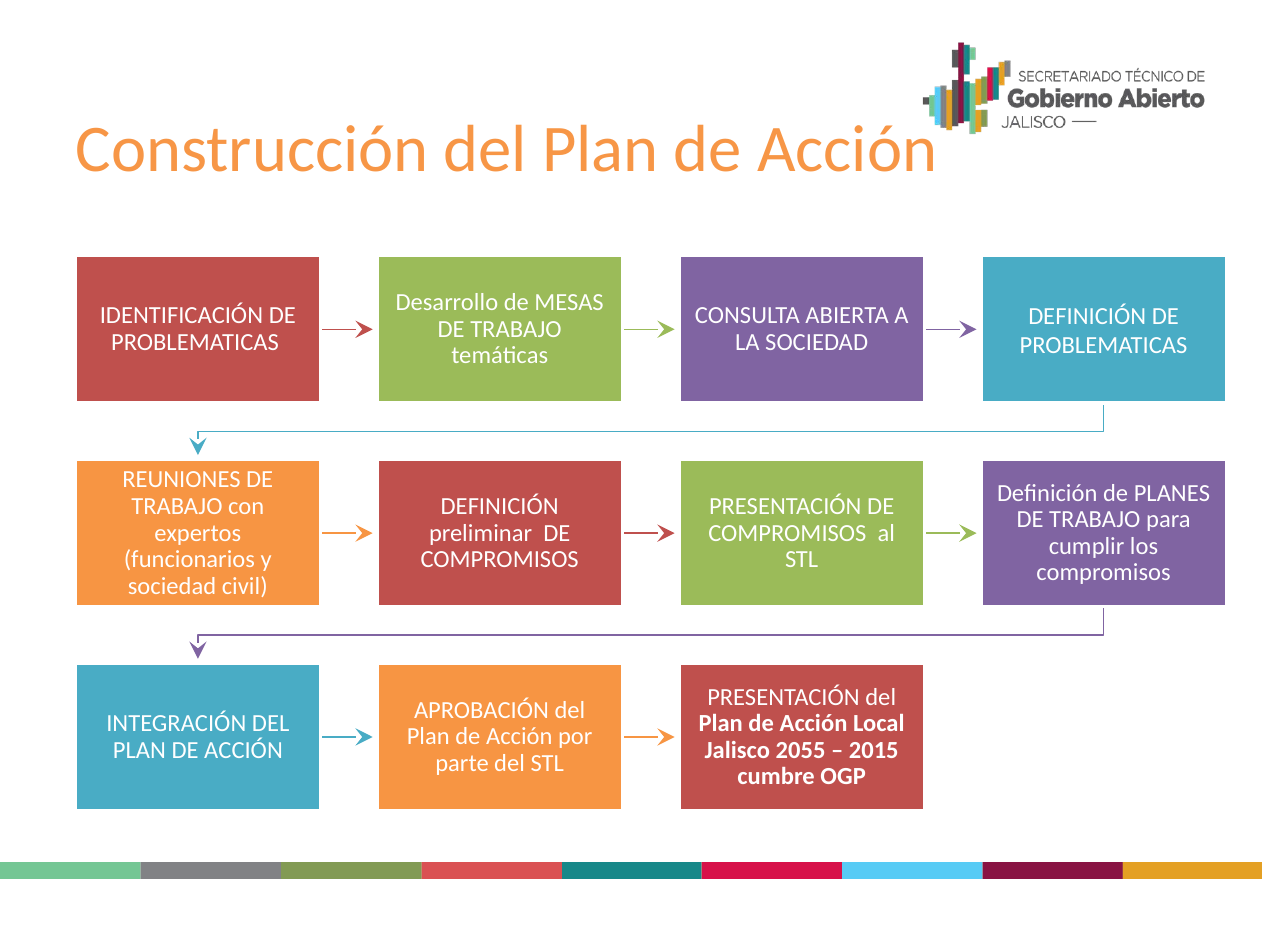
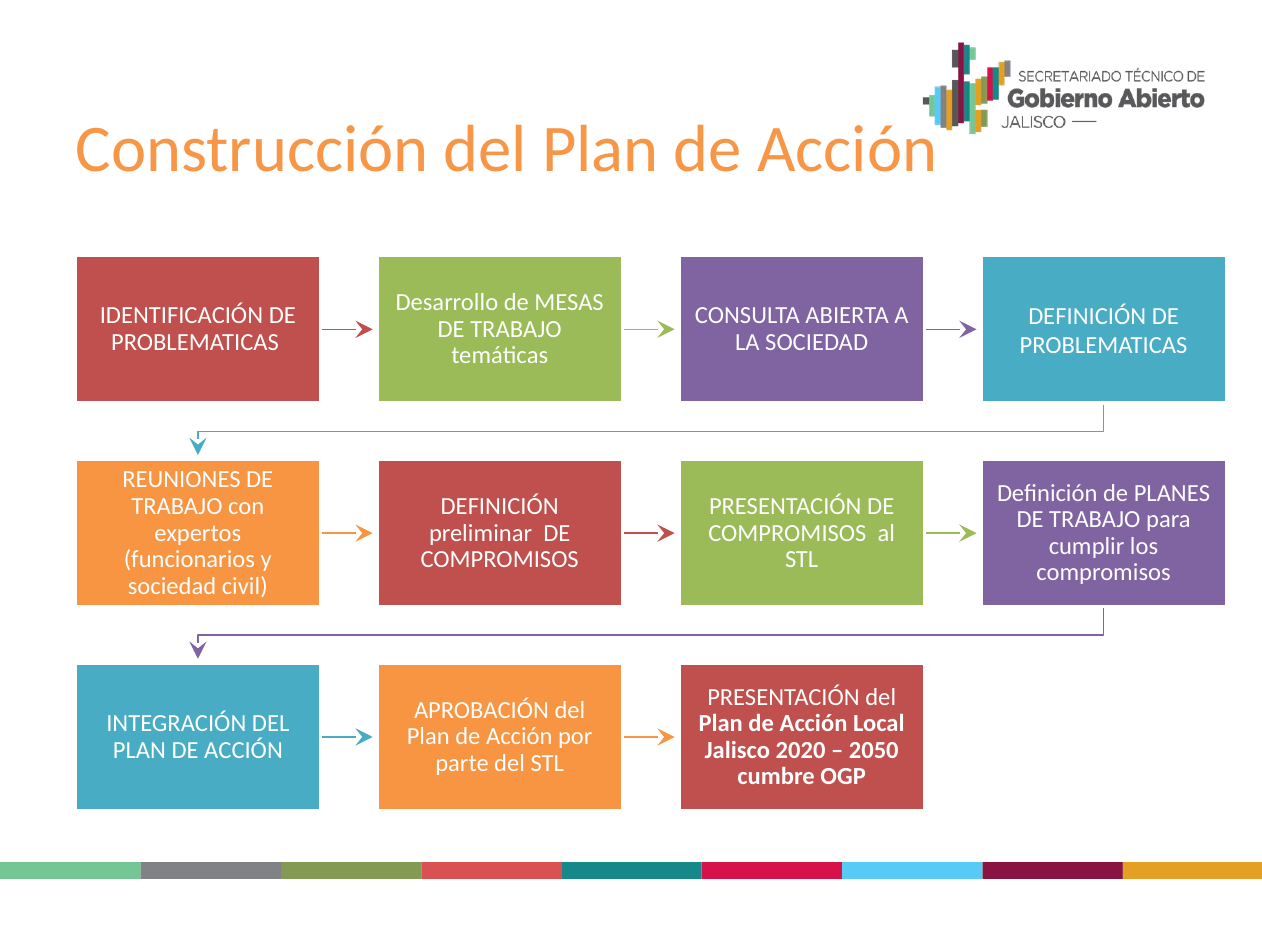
2055: 2055 -> 2020 (801, 750)
2015: 2015 -> 2050 (874, 750)
